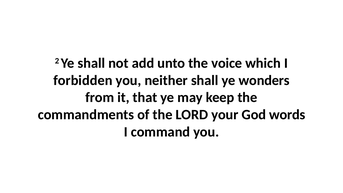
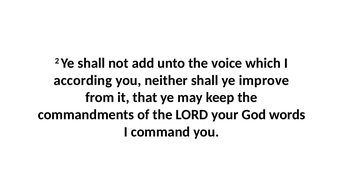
forbidden: forbidden -> according (83, 80)
wonders: wonders -> improve (264, 80)
